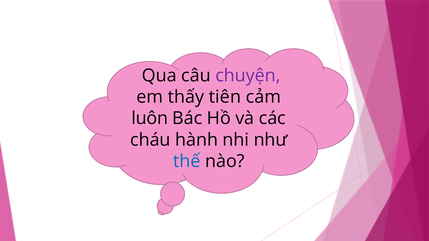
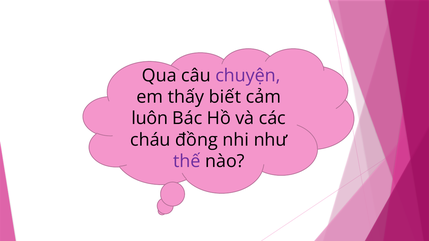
tiên: tiên -> biết (225, 97)
hành: hành -> đồng (197, 140)
thế colour: blue -> purple (187, 161)
